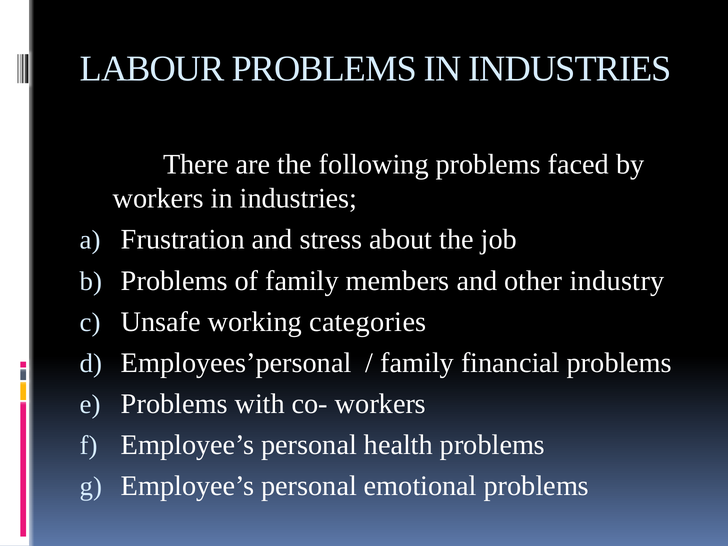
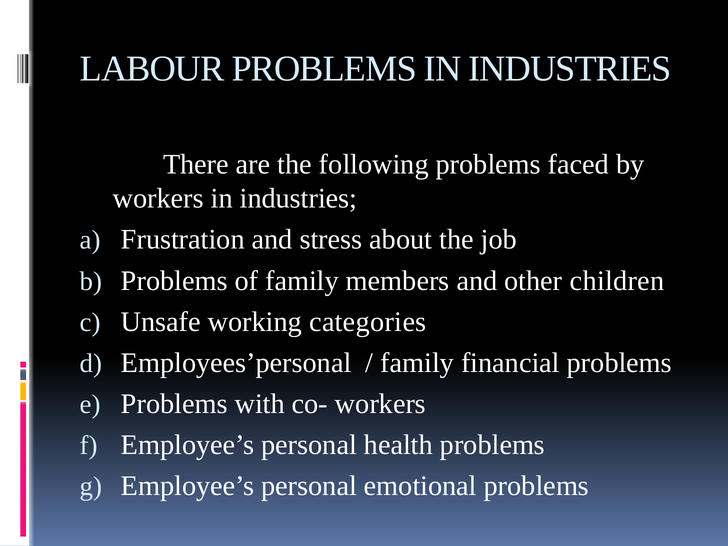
industry: industry -> children (617, 281)
